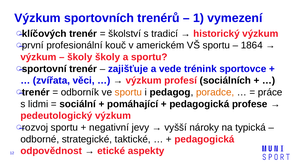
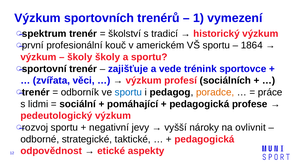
klíčových: klíčových -> spektrum (44, 34)
sportu colour: orange -> blue (128, 92)
typická: typická -> ovlivnit (251, 128)
